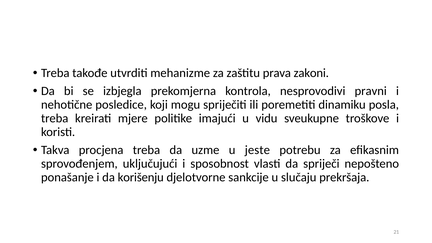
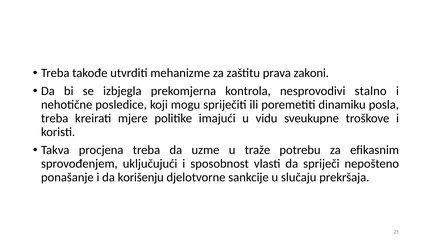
pravni: pravni -> stalno (371, 91)
jeste: jeste -> traže (257, 150)
